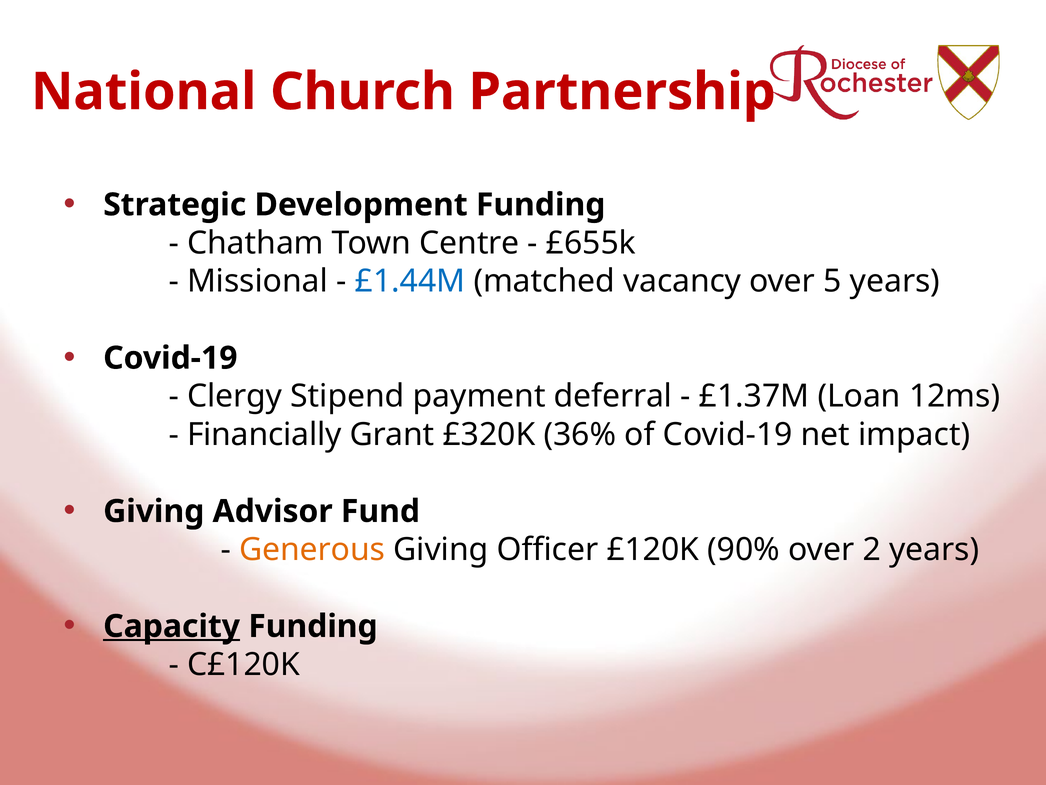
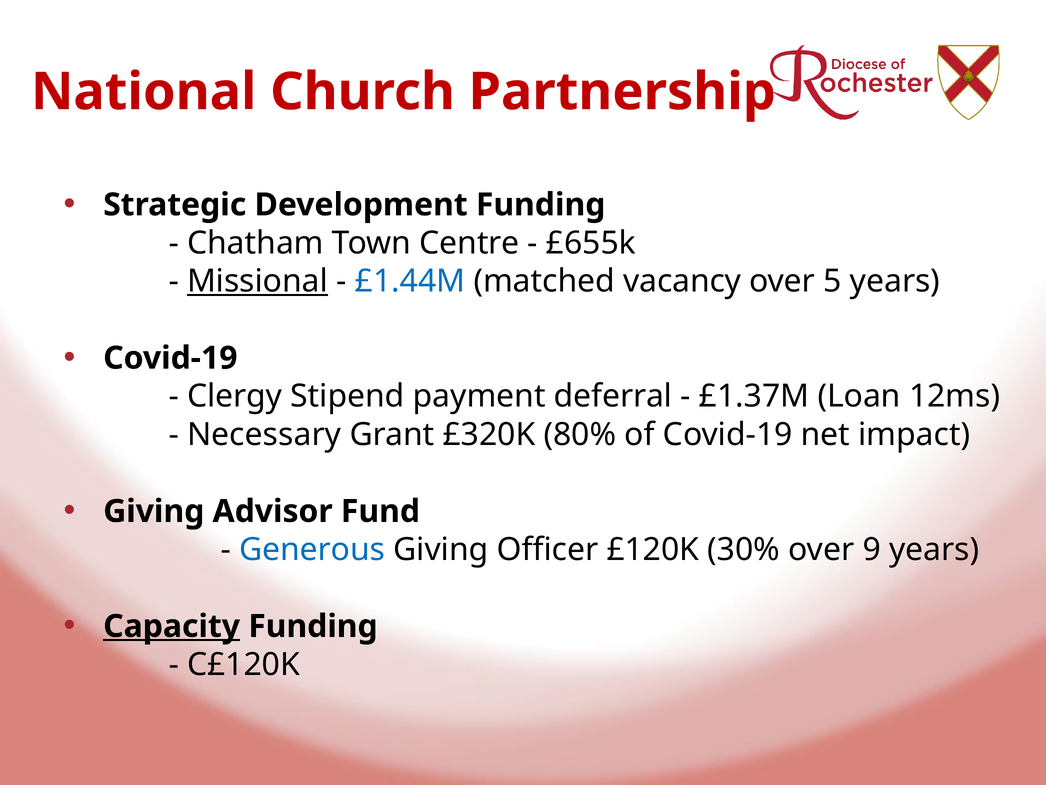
Missional underline: none -> present (258, 281)
Financially: Financially -> Necessary (264, 434)
36%: 36% -> 80% (580, 434)
Generous colour: orange -> blue (312, 549)
90%: 90% -> 30% (744, 549)
2: 2 -> 9 (872, 549)
